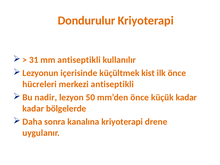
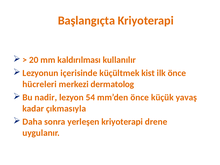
Dondurulur: Dondurulur -> Başlangıçta (86, 20)
31: 31 -> 20 (34, 60)
mm antiseptikli: antiseptikli -> kaldırılması (79, 60)
merkezi antiseptikli: antiseptikli -> dermatolog (112, 84)
50: 50 -> 54 (90, 97)
küçük kadar: kadar -> yavaş (186, 97)
bölgelerde: bölgelerde -> çıkmasıyla (66, 109)
kanalına: kanalına -> yerleşen (83, 122)
